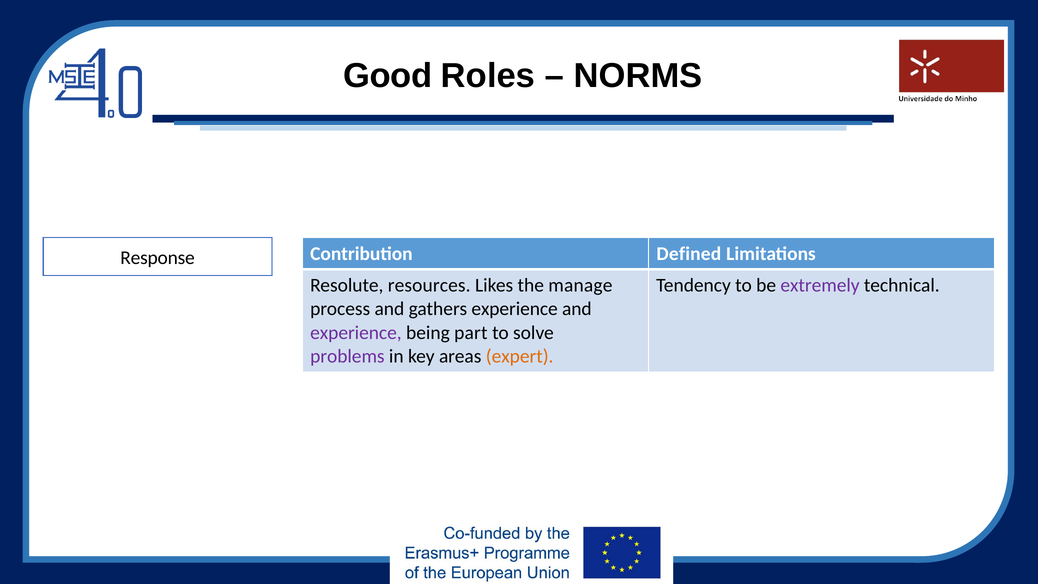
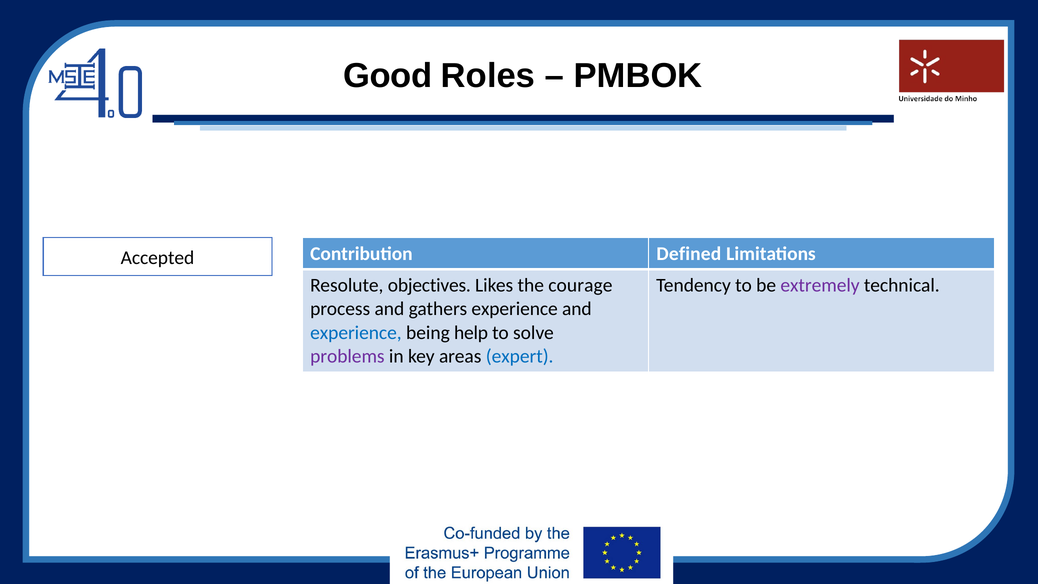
NORMS: NORMS -> PMBOK (638, 76)
Response: Response -> Accepted (157, 258)
resources: resources -> objectives (429, 285)
manage: manage -> courage (580, 285)
experience colour: purple -> blue (356, 333)
part: part -> help (471, 333)
expert colour: orange -> blue (520, 356)
